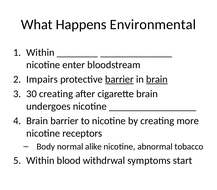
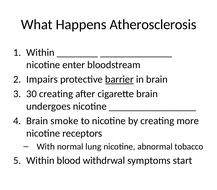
Environmental: Environmental -> Atherosclerosis (153, 24)
brain underline: present -> none (157, 79)
Brain barrier: barrier -> smoke (64, 120)
Body: Body -> With (46, 146)
alike: alike -> lung (93, 146)
